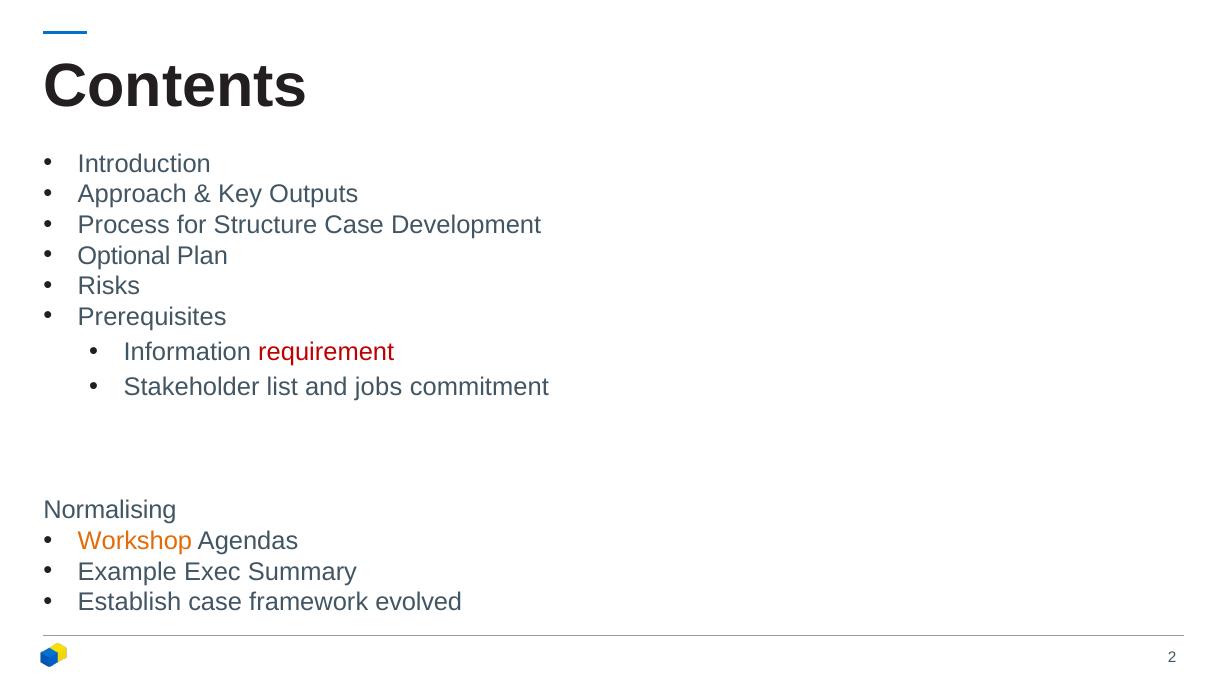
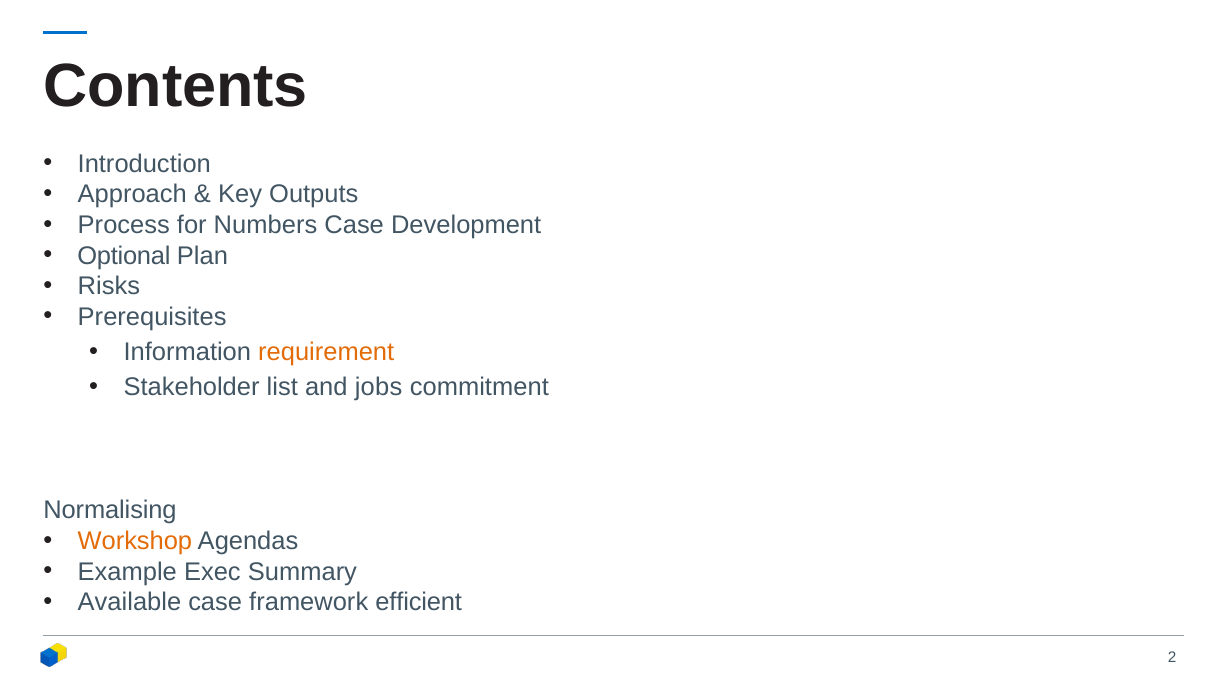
Structure: Structure -> Numbers (266, 225)
requirement colour: red -> orange (326, 352)
Establish: Establish -> Available (129, 602)
evolved: evolved -> efficient (419, 602)
